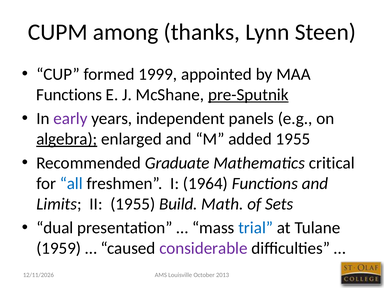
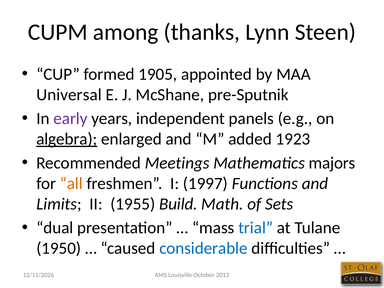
1999: 1999 -> 1905 (158, 74)
Functions: Functions -> Universal (69, 95)
pre-Sputnik underline: present -> none (248, 95)
added 1955: 1955 -> 1923 (293, 139)
Graduate: Graduate -> Meetings (177, 163)
critical: critical -> majors (332, 163)
all colour: blue -> orange (71, 183)
1964: 1964 -> 1997 (205, 183)
1959: 1959 -> 1950 (59, 248)
considerable colour: purple -> blue (203, 248)
